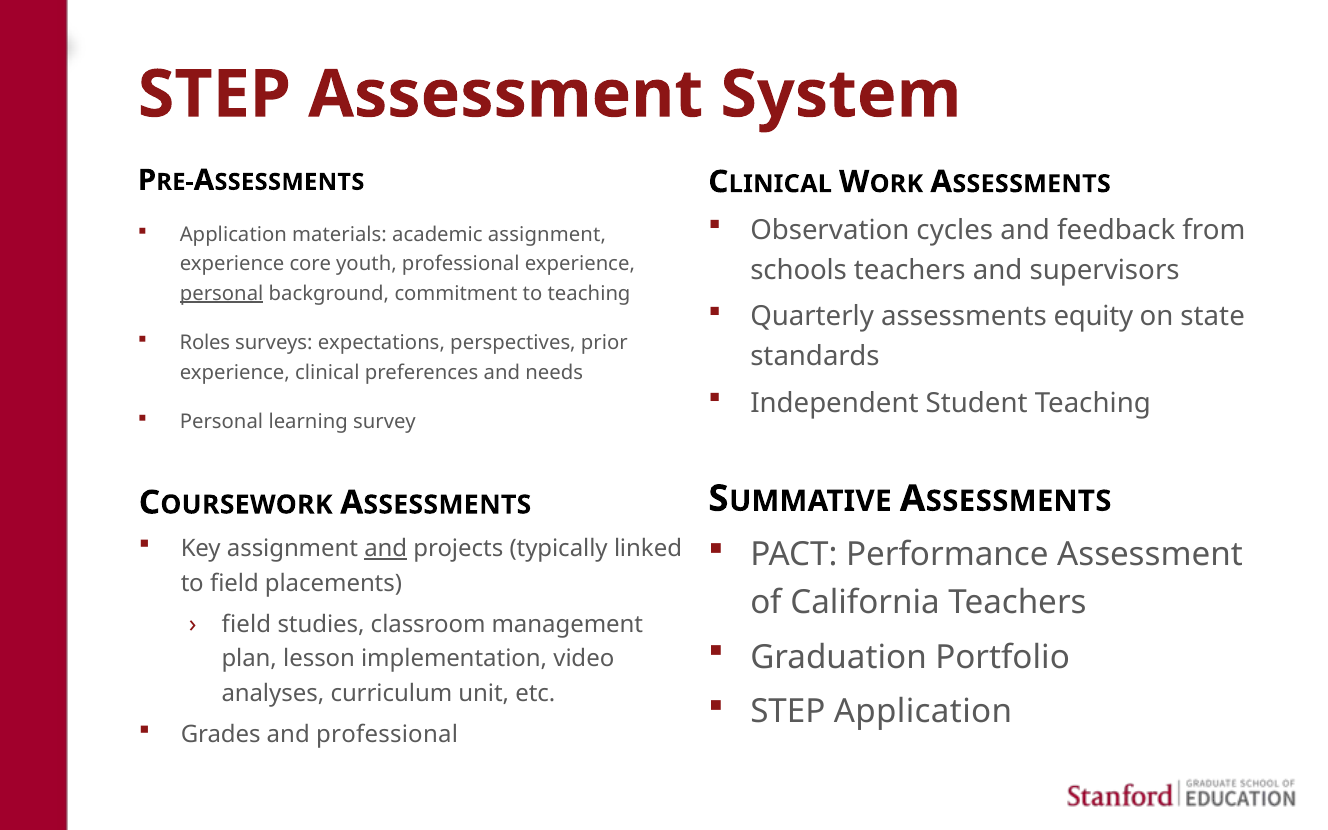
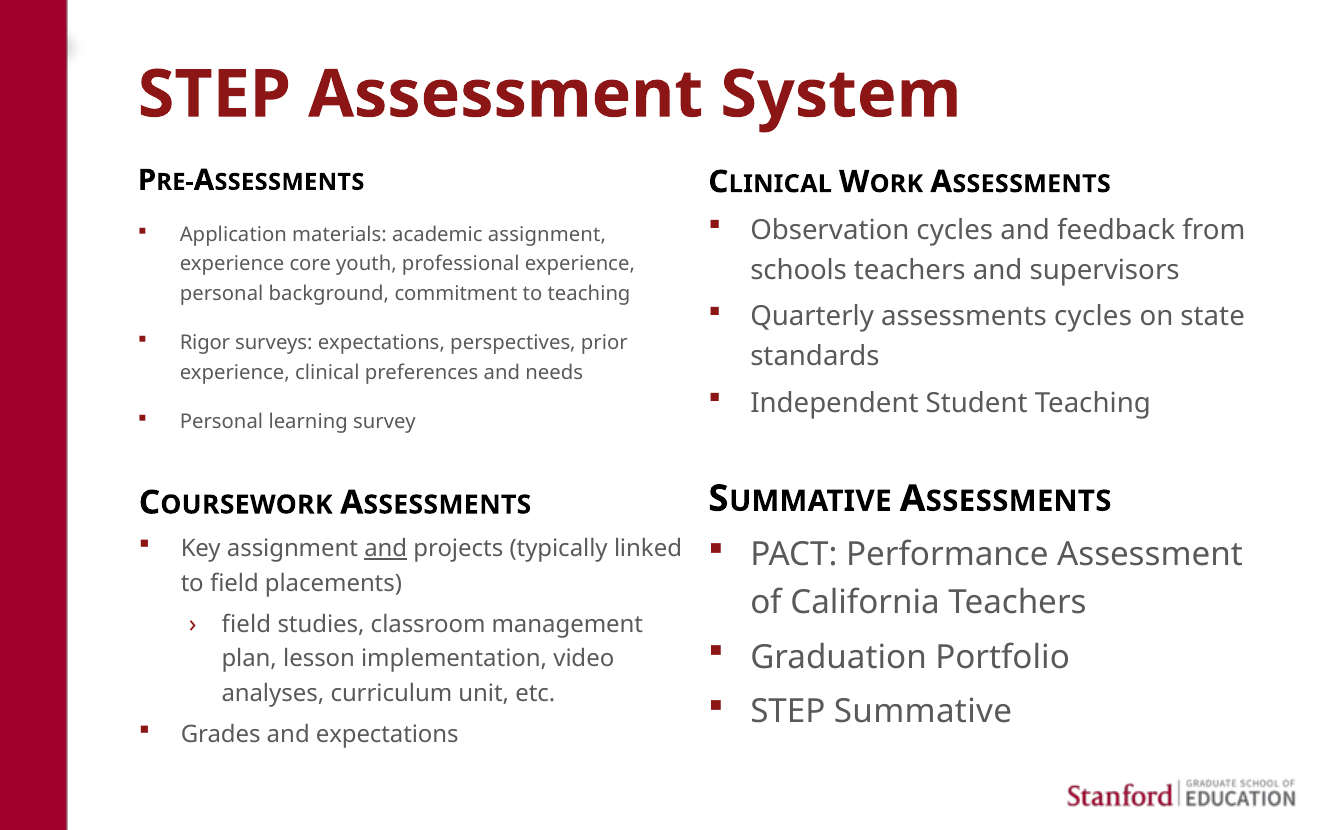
personal underline: present -> none (222, 293)
assessments equity: equity -> cycles (1093, 317)
Roles: Roles -> Rigor (205, 343)
STEP Application: Application -> Summative (923, 712)
and professional: professional -> expectations (387, 735)
